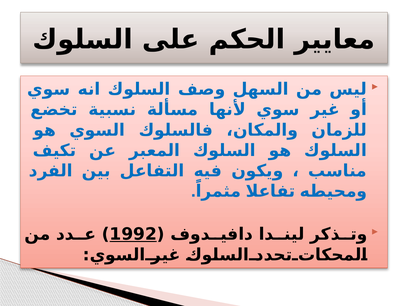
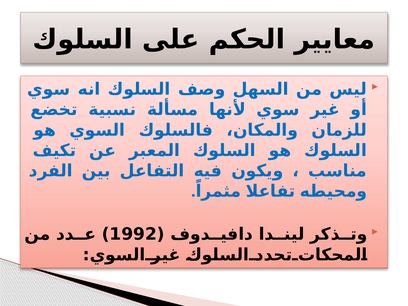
1992 underline: present -> none (133, 234)
